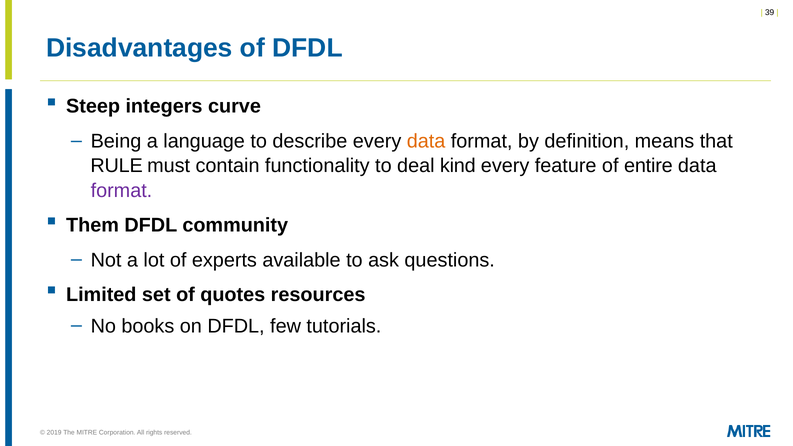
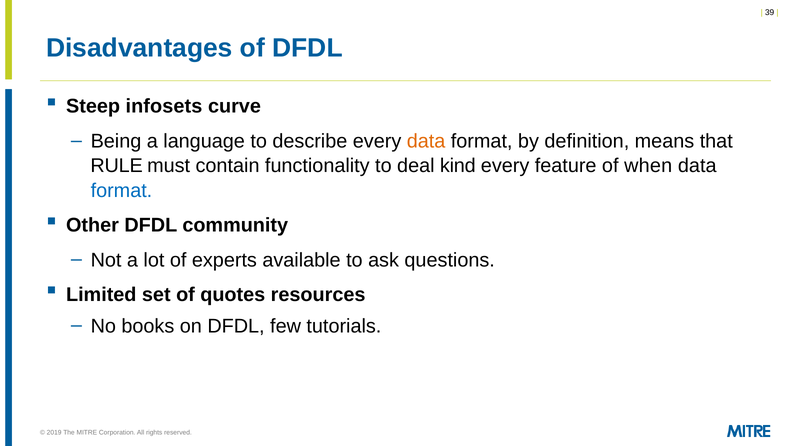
integers: integers -> infosets (164, 106)
entire: entire -> when (648, 166)
format colour: purple -> blue (121, 191)
Them: Them -> Other (93, 225)
